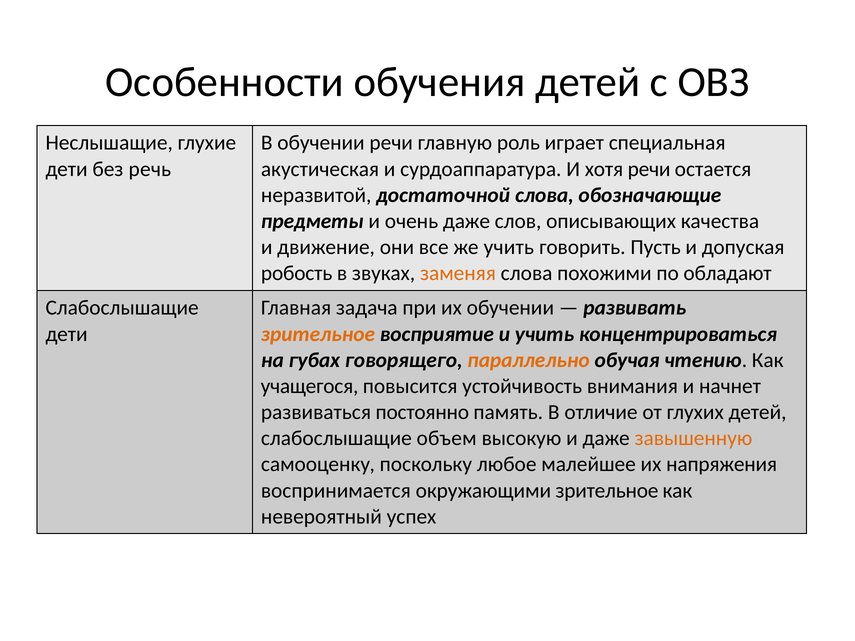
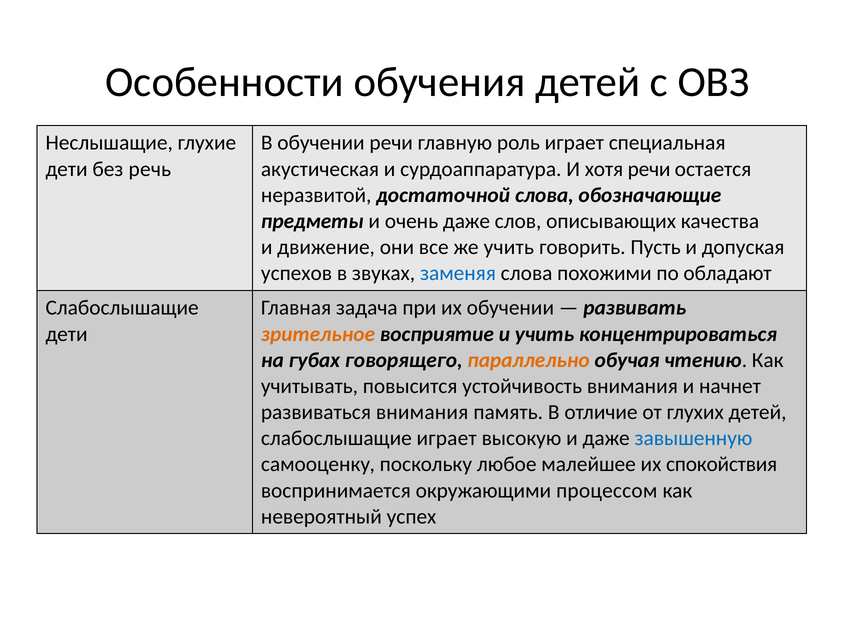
робость: робость -> успехов (297, 273)
заменяя colour: orange -> blue (458, 273)
учащегося: учащегося -> учитывать (309, 386)
развиваться постоянно: постоянно -> внимания (422, 412)
слабослышащие объем: объем -> играет (447, 438)
завышенную colour: orange -> blue (693, 438)
напряжения: напряжения -> спокойствия (722, 465)
окружающими зрительное: зрительное -> процессом (607, 491)
